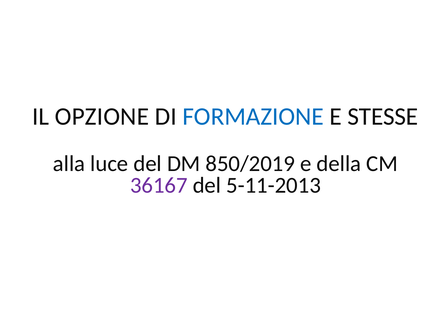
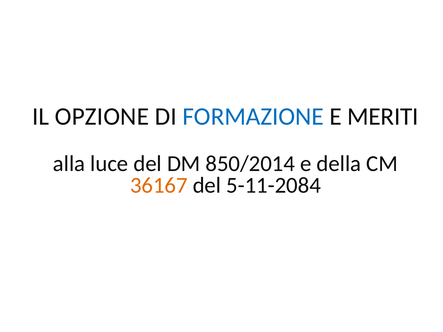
STESSE: STESSE -> MERITI (383, 117)
850/2019: 850/2019 -> 850/2014 (250, 164)
36167 colour: purple -> orange (159, 185)
5-11-2013: 5-11-2013 -> 5-11-2084 (274, 185)
